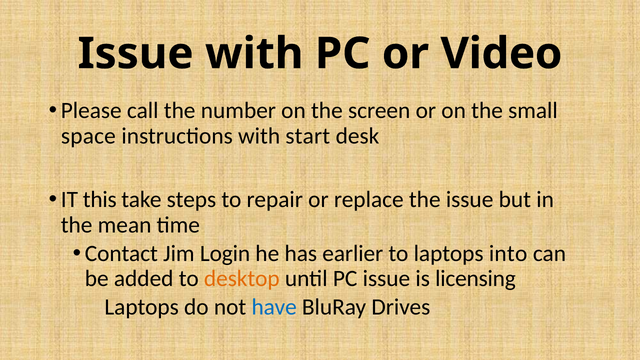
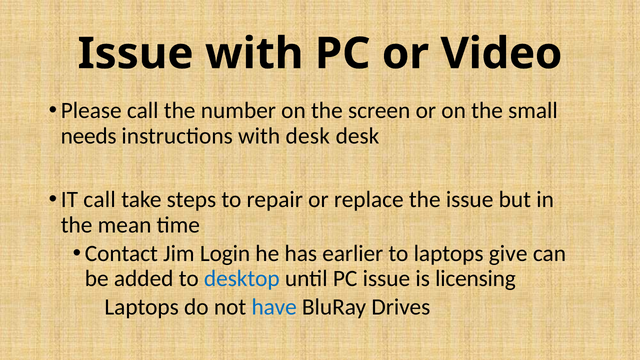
space: space -> needs (89, 136)
with start: start -> desk (308, 136)
IT this: this -> call (100, 200)
into: into -> give (508, 253)
desktop colour: orange -> blue (242, 279)
